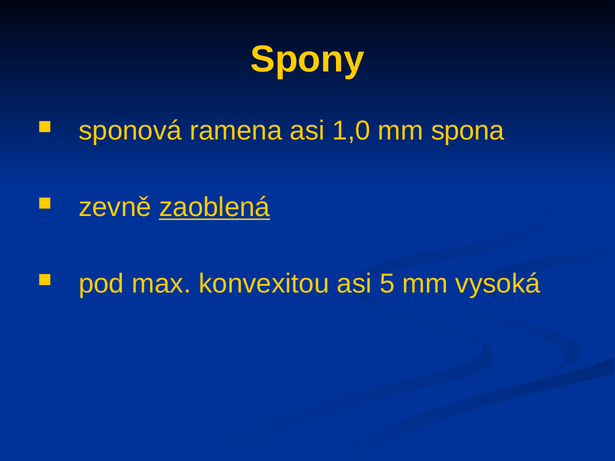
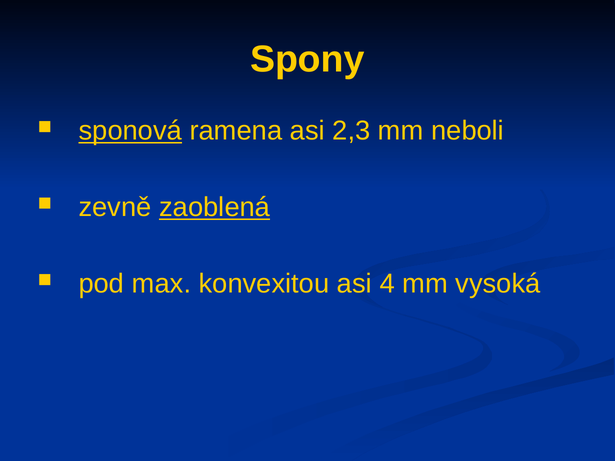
sponová underline: none -> present (130, 131)
1,0: 1,0 -> 2,3 (351, 131)
spona: spona -> neboli (468, 131)
5: 5 -> 4 (387, 284)
